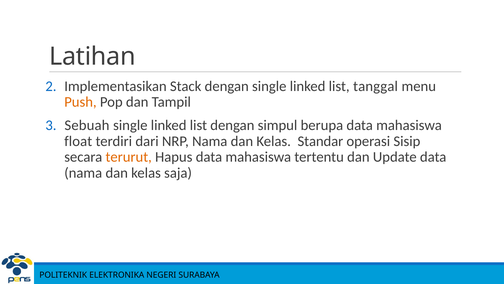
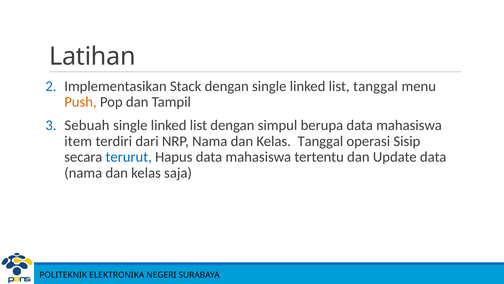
float: float -> item (78, 141)
Kelas Standar: Standar -> Tanggal (320, 141)
terurut colour: orange -> blue (129, 157)
